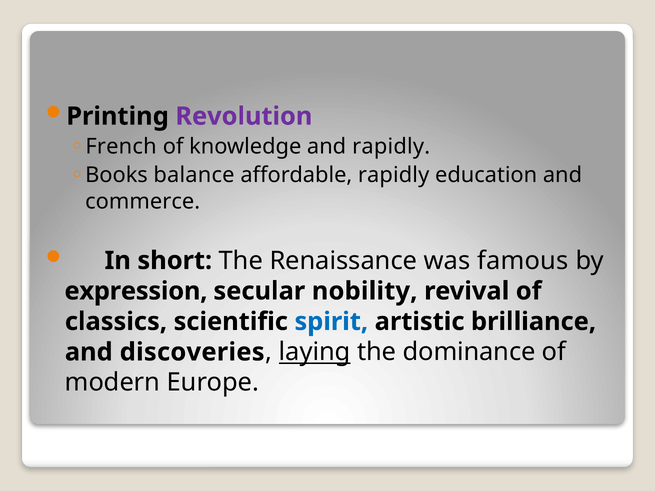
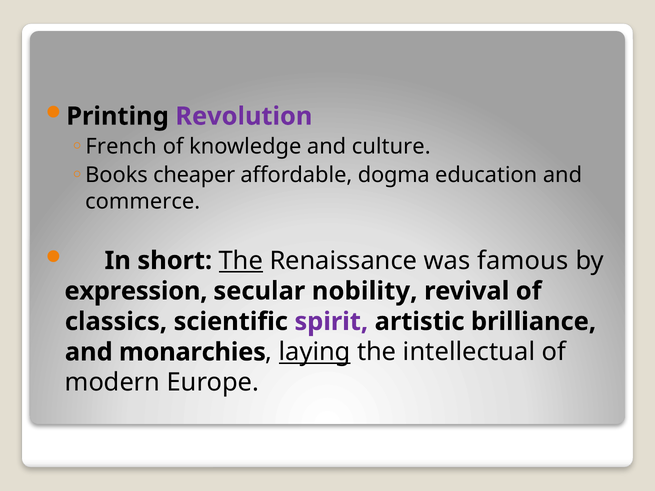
and rapidly: rapidly -> culture (391, 147)
balance: balance -> cheaper (194, 175)
affordable rapidly: rapidly -> dogma (394, 175)
The underline: none -> present (241, 261)
spirit colour: blue -> purple (331, 322)
discoveries: discoveries -> monarchies (192, 352)
dominance: dominance -> intellectual (469, 352)
